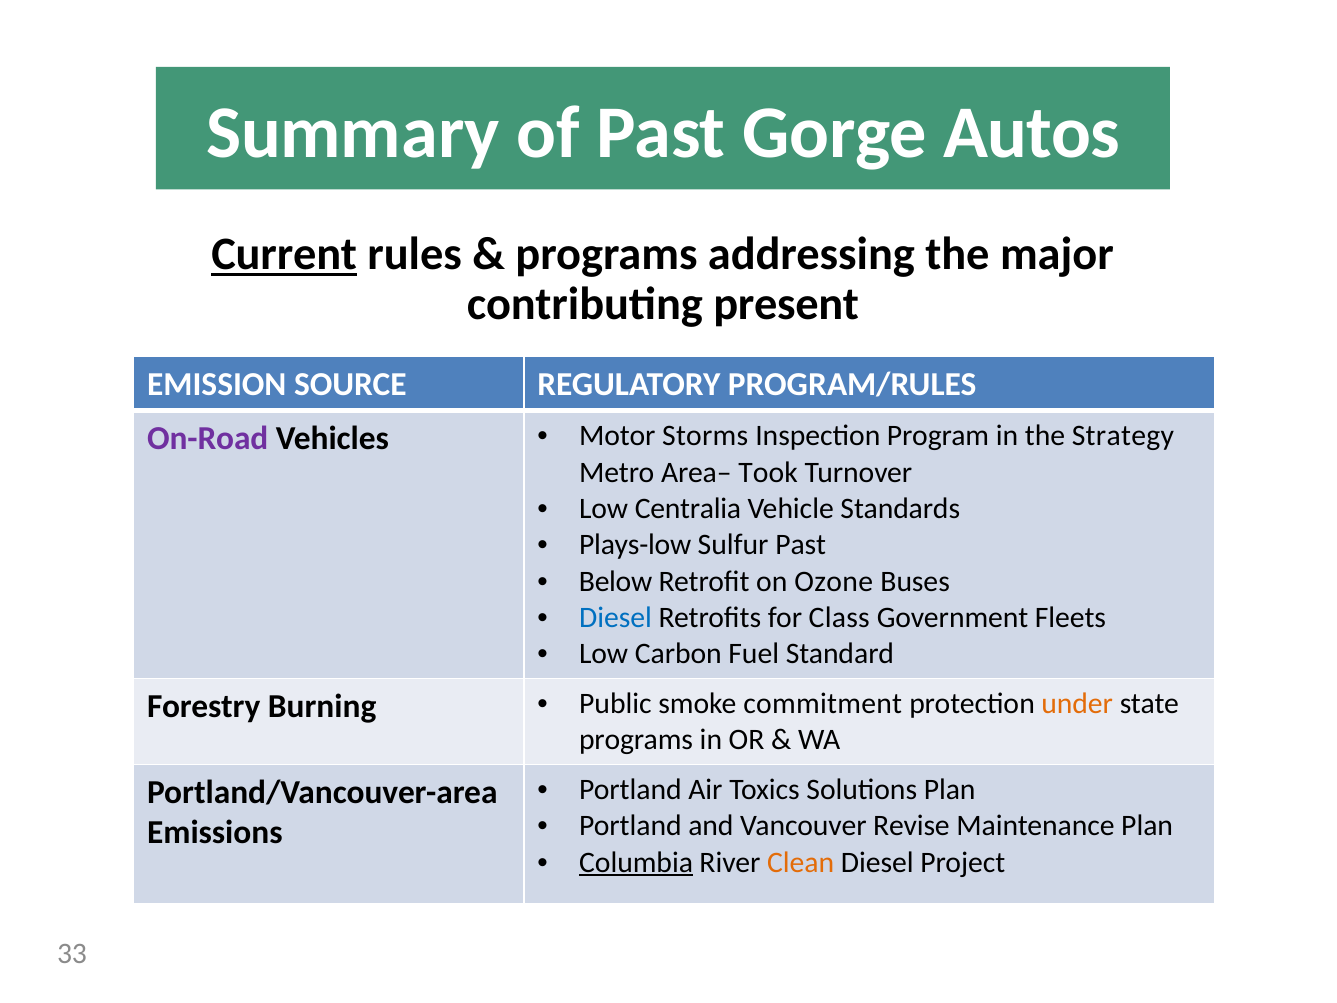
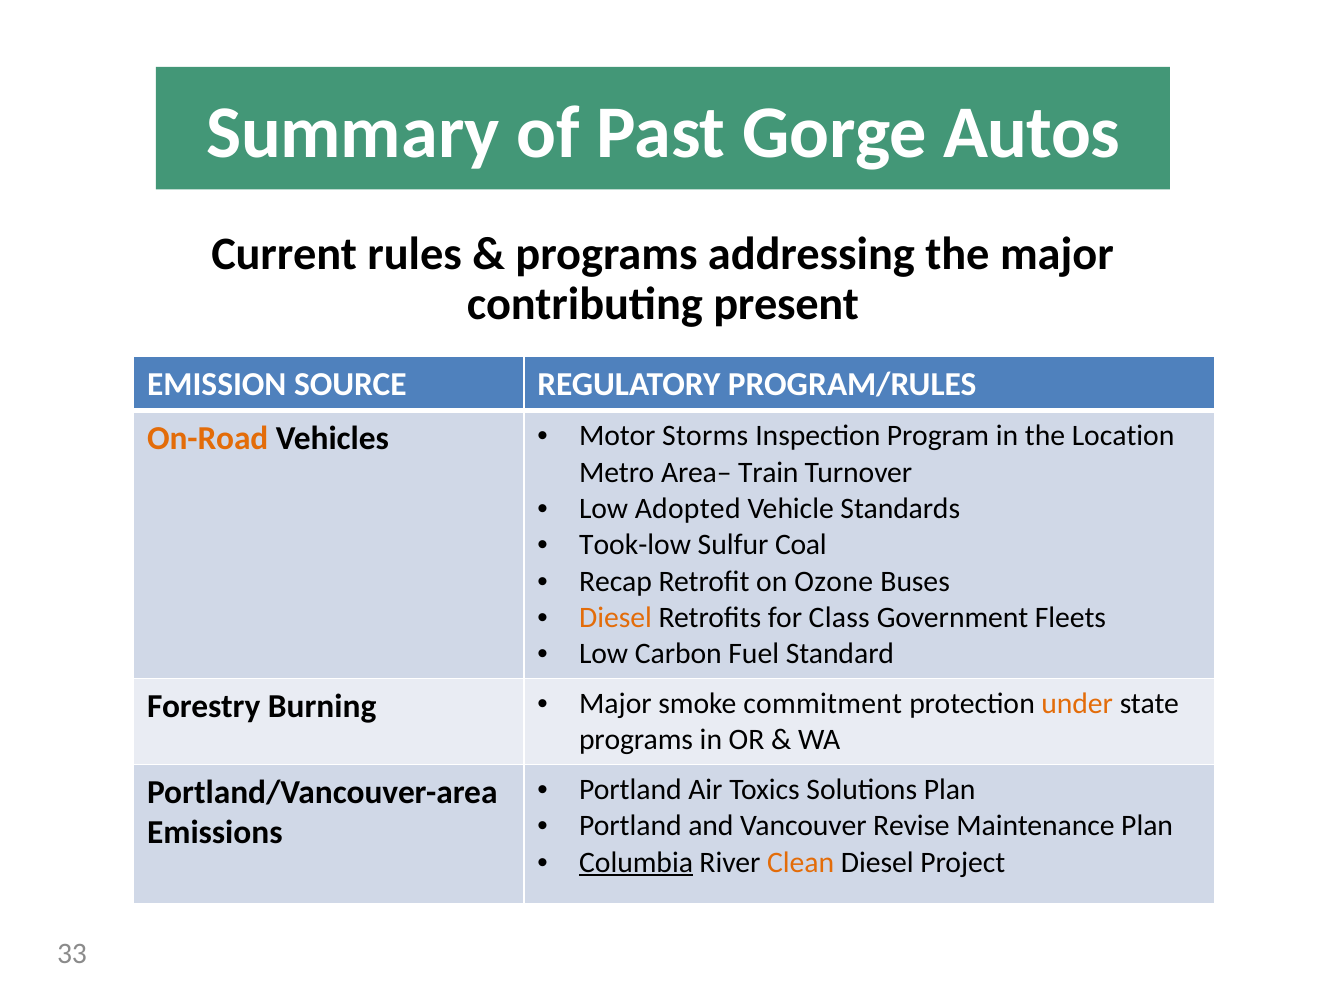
Current underline: present -> none (284, 254)
On-Road colour: purple -> orange (208, 438)
Strategy: Strategy -> Location (1123, 436)
Took: Took -> Train (768, 472)
Centralia: Centralia -> Adopted (688, 509)
Plays-low: Plays-low -> Took-low (635, 545)
Sulfur Past: Past -> Coal (801, 545)
Below: Below -> Recap (616, 581)
Diesel colour: blue -> orange (615, 618)
Public: Public -> Major (615, 704)
